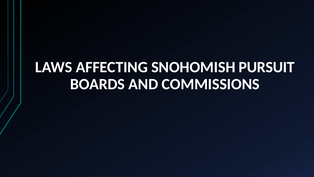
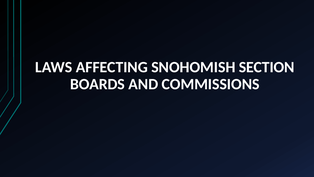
PURSUIT: PURSUIT -> SECTION (267, 67)
